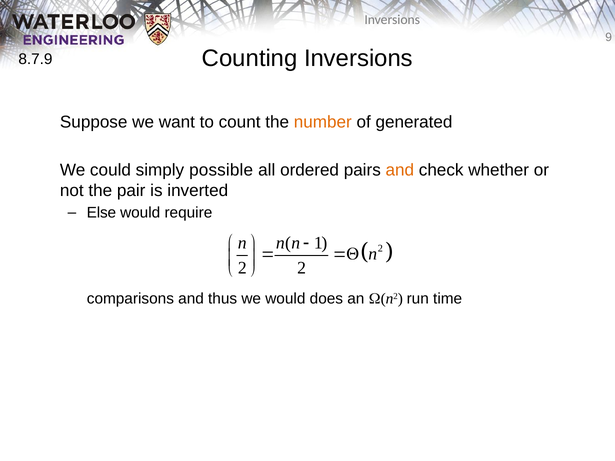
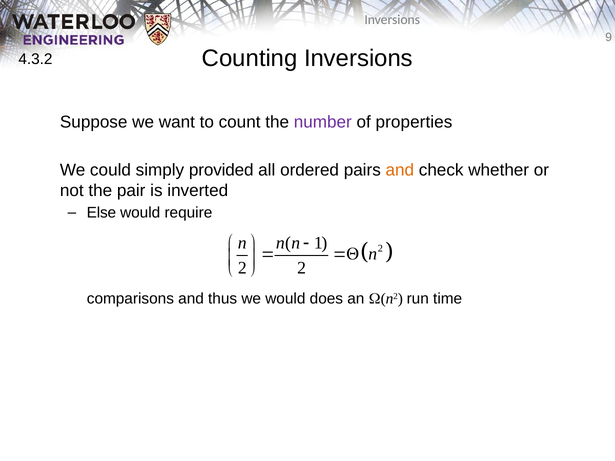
8.7.9: 8.7.9 -> 4.3.2 (35, 59)
number colour: orange -> purple (323, 122)
generated: generated -> properties (414, 122)
possible: possible -> provided (221, 170)
